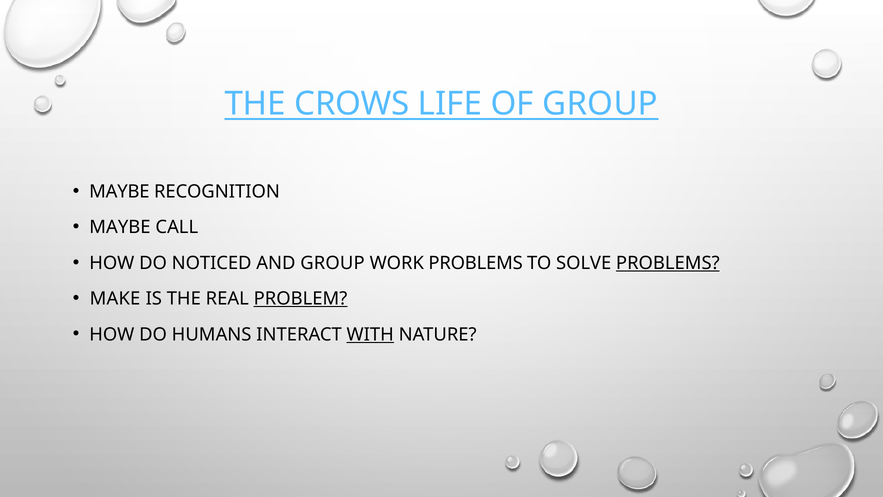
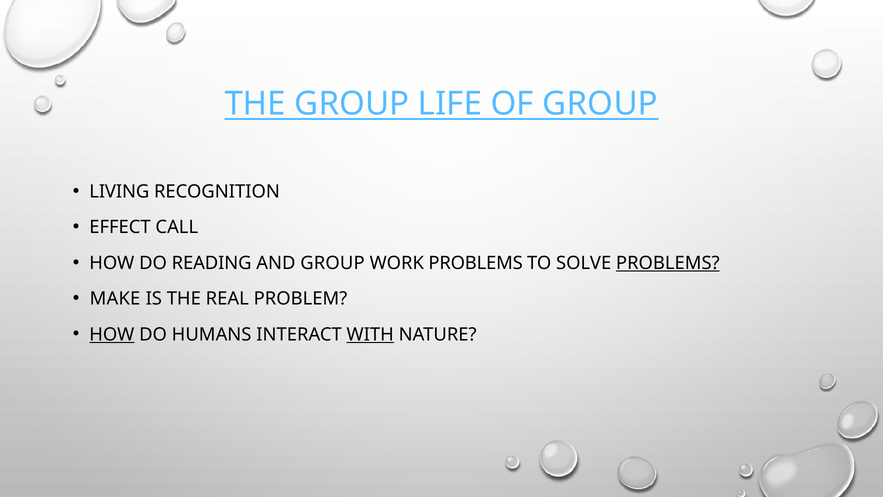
THE CROWS: CROWS -> GROUP (352, 104)
MAYBE: MAYBE -> LIVING (119, 191)
MAYBE: MAYBE -> EFFECT (120, 227)
NOTICED: NOTICED -> READING (212, 263)
PROBLEM underline: present -> none (300, 299)
HOW underline: none -> present (112, 334)
